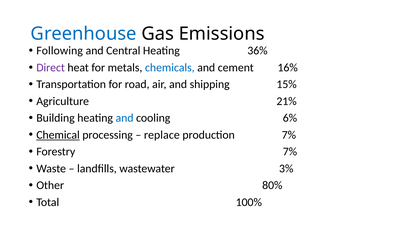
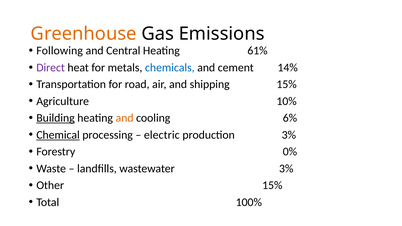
Greenhouse colour: blue -> orange (84, 34)
36%: 36% -> 61% (257, 51)
16%: 16% -> 14% (288, 68)
21%: 21% -> 10% (287, 101)
Building underline: none -> present (56, 118)
and colour: blue -> orange (125, 118)
replace: replace -> electric (162, 135)
production 7%: 7% -> 3% (289, 135)
Forestry 7%: 7% -> 0% (290, 152)
Other 80%: 80% -> 15% (272, 185)
